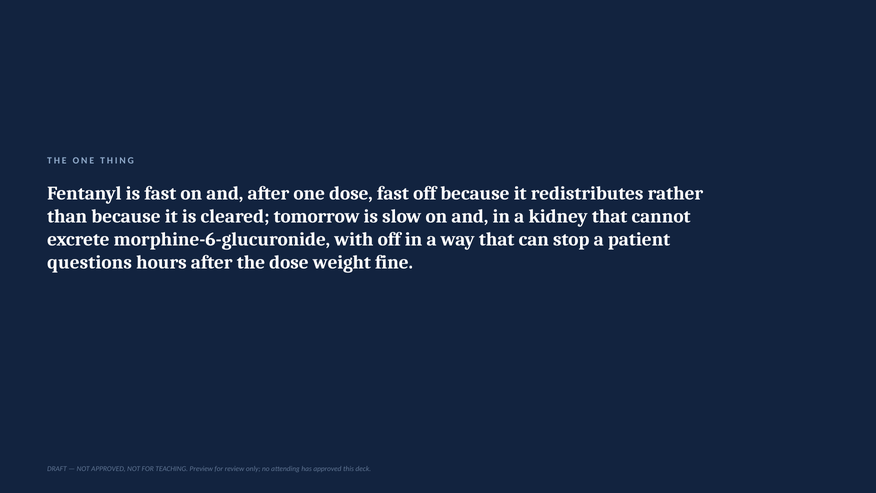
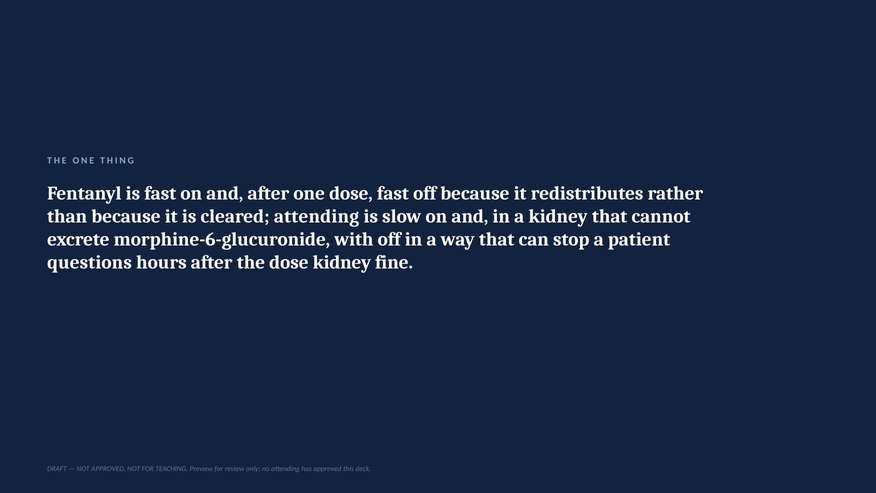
cleared tomorrow: tomorrow -> attending (316, 216)
dose weight: weight -> kidney (342, 262)
